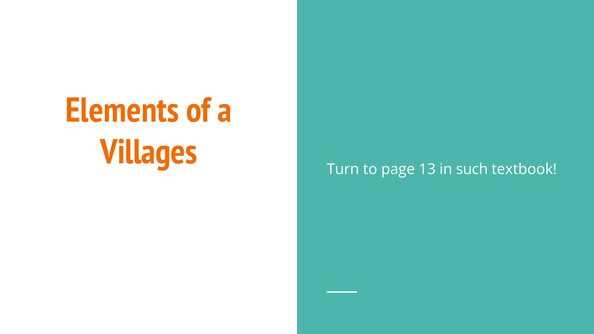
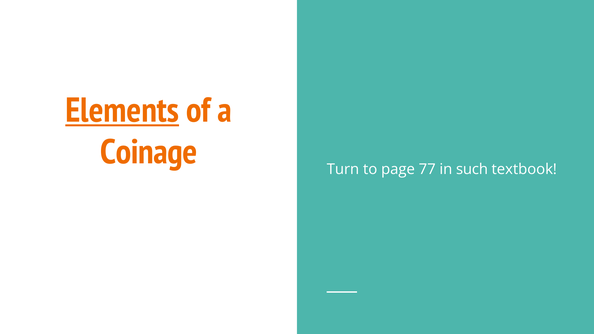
Elements underline: none -> present (122, 110)
Villages: Villages -> Coinage (149, 152)
13: 13 -> 77 (427, 169)
